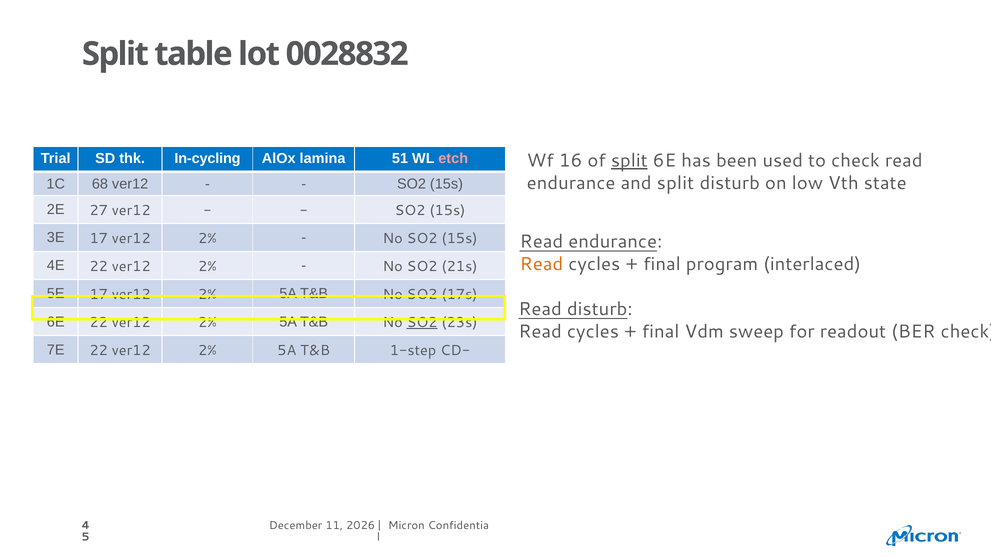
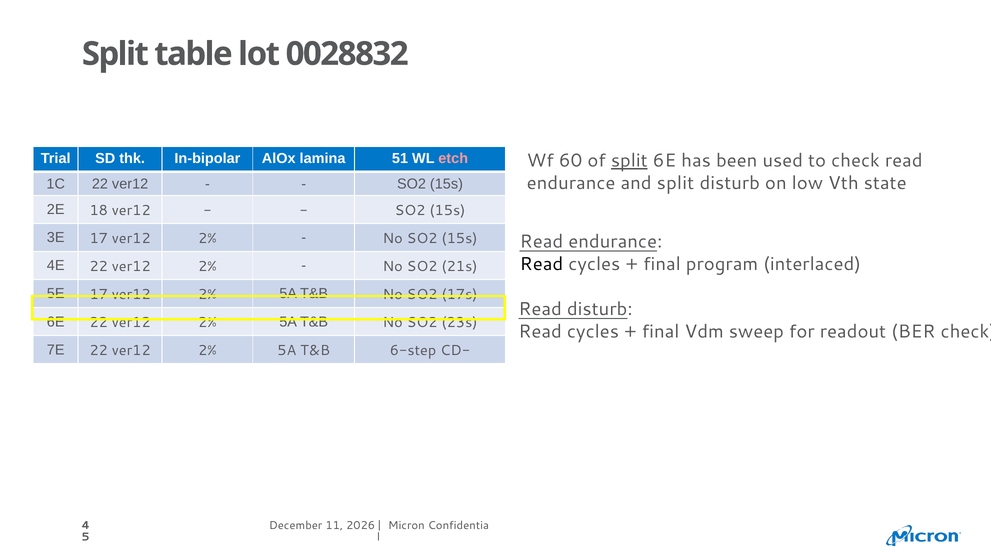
In-cycling: In-cycling -> In-bipolar (207, 159)
16: 16 -> 60 (571, 161)
1C 68: 68 -> 22 (100, 184)
27: 27 -> 18 (99, 210)
Read colour: orange -> black (541, 264)
SO2 underline: present -> none (422, 323)
1-step: 1-step -> 6-step (413, 351)
